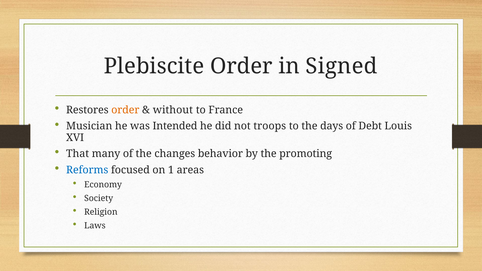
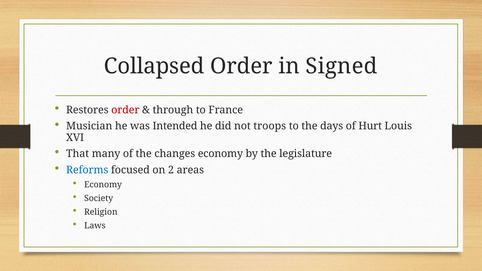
Plebiscite: Plebiscite -> Collapsed (154, 66)
order colour: orange -> red (125, 110)
without: without -> through (173, 110)
Debt: Debt -> Hurt (370, 126)
changes behavior: behavior -> economy (220, 154)
promoting: promoting -> legislature (306, 154)
1: 1 -> 2 (171, 170)
